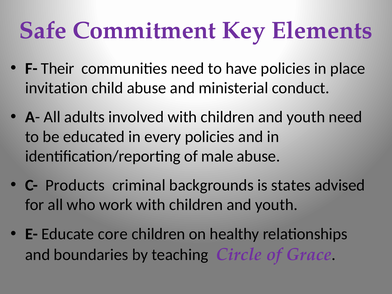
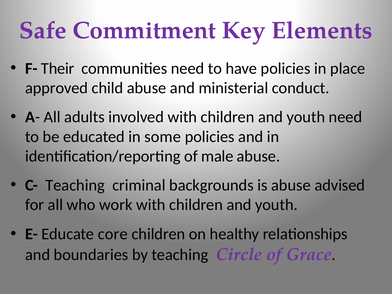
invitation: invitation -> approved (57, 88)
every: every -> some (163, 137)
C- Products: Products -> Teaching (75, 185)
is states: states -> abuse (291, 185)
